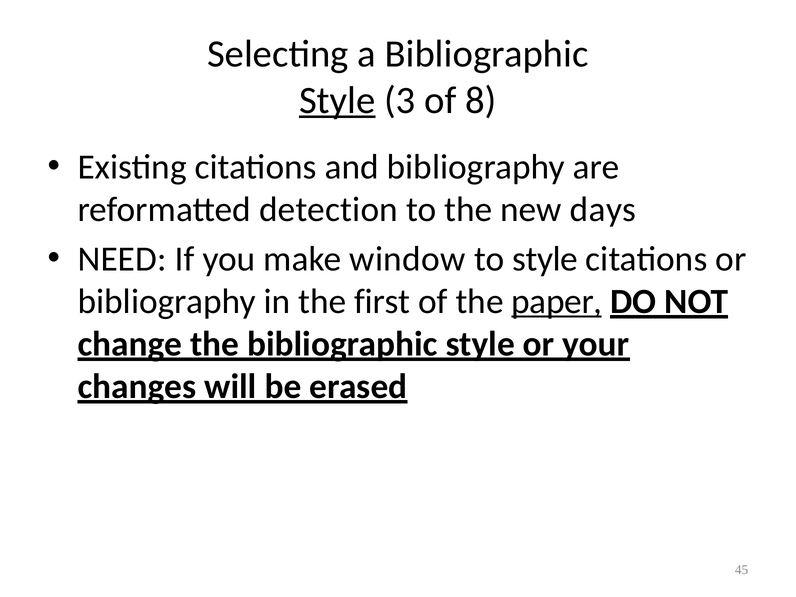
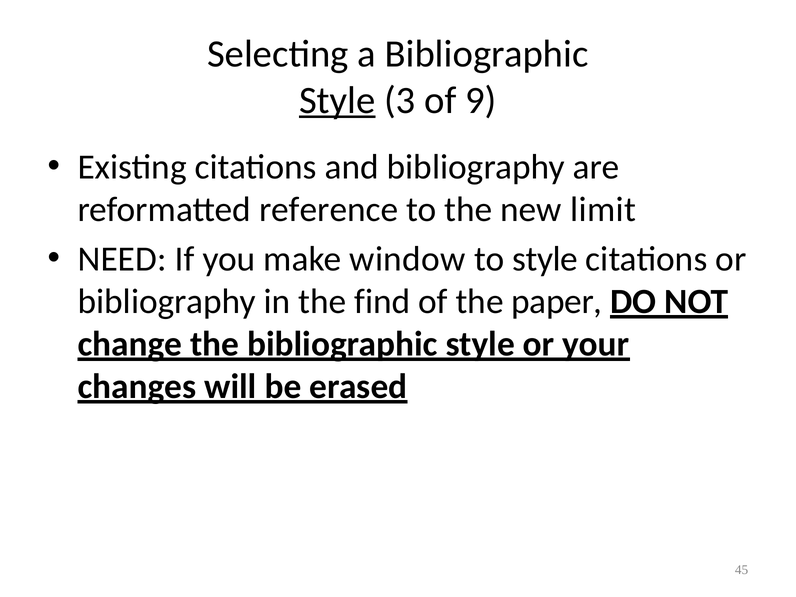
8: 8 -> 9 (481, 100)
detection: detection -> reference (329, 209)
days: days -> limit (603, 209)
first: first -> find (382, 301)
paper underline: present -> none (557, 301)
